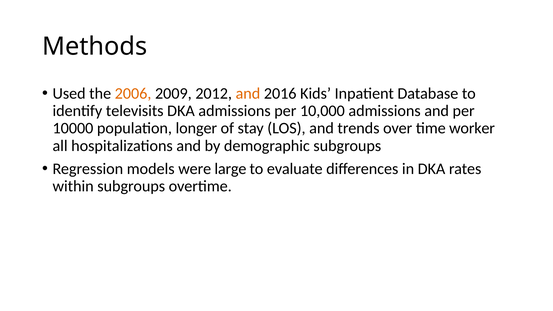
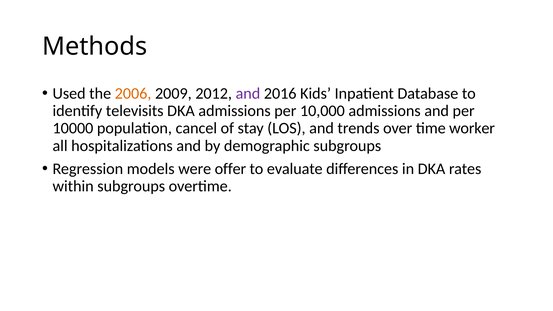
and colour: orange -> purple (248, 93)
longer: longer -> cancel (196, 128)
large: large -> offer (230, 169)
